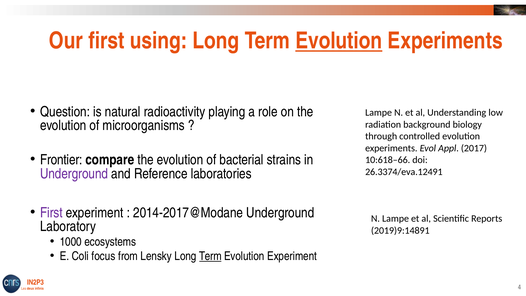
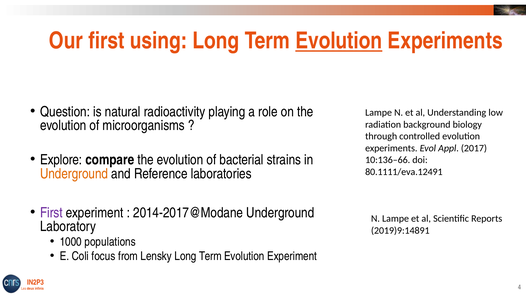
Frontier: Frontier -> Explore (61, 160)
10:618–66: 10:618–66 -> 10:136–66 (388, 160)
26.3374/eva.12491: 26.3374/eva.12491 -> 80.1111/eva.12491 (404, 172)
Underground colour: purple -> orange (74, 174)
ecosystems: ecosystems -> populations (110, 242)
Term underline: present -> none (210, 256)
